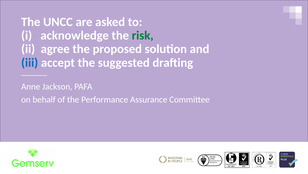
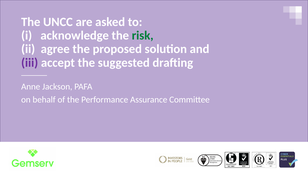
iii colour: blue -> purple (30, 62)
